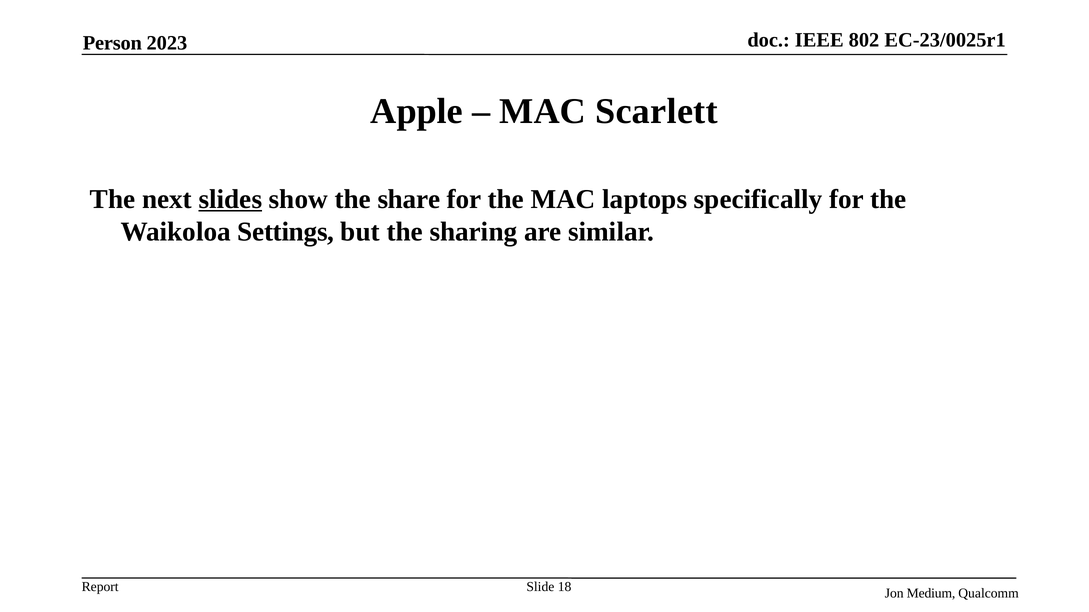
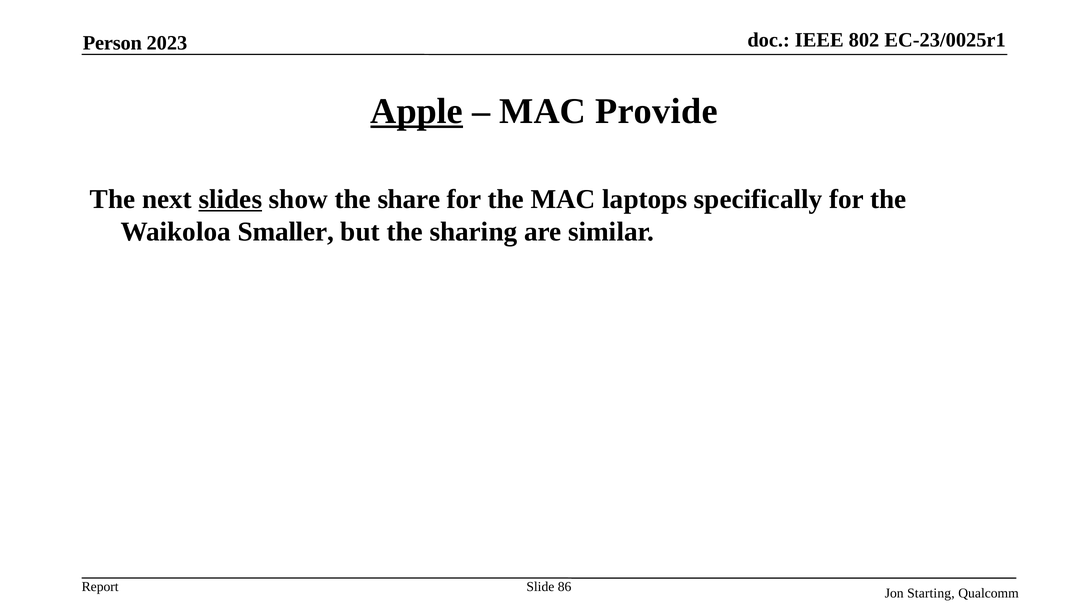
Apple underline: none -> present (417, 111)
Scarlett: Scarlett -> Provide (656, 111)
Settings: Settings -> Smaller (286, 232)
18: 18 -> 86 (565, 587)
Medium: Medium -> Starting (931, 594)
